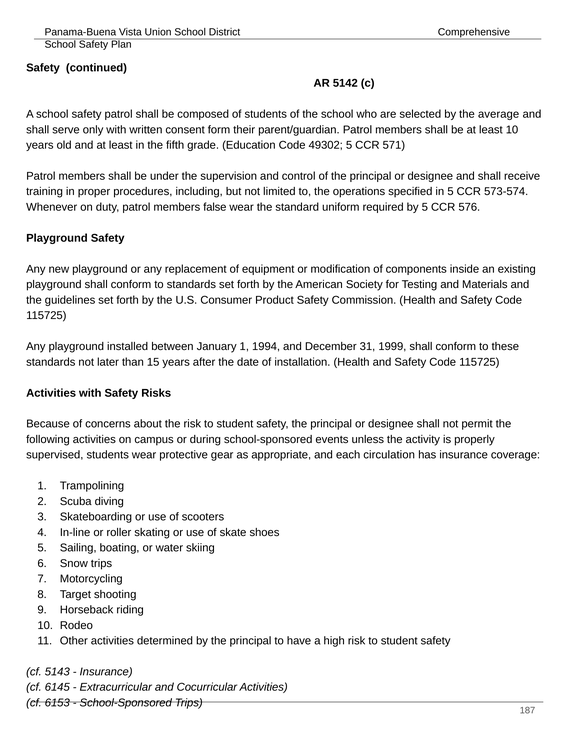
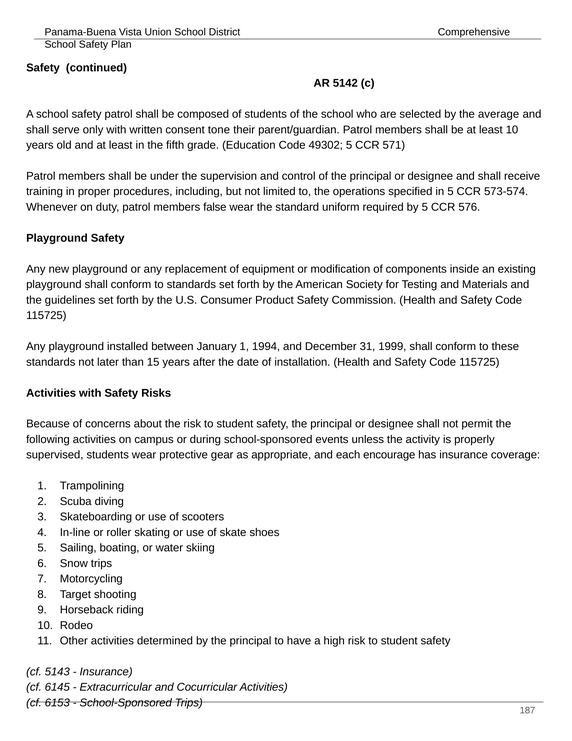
form: form -> tone (219, 130)
circulation: circulation -> encourage (389, 454)
